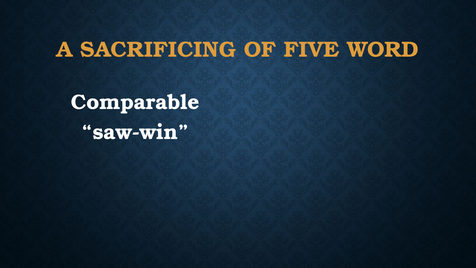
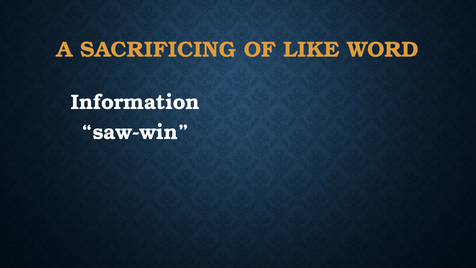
FIVE: FIVE -> LIKE (312, 50)
Comparable: Comparable -> Information (135, 102)
